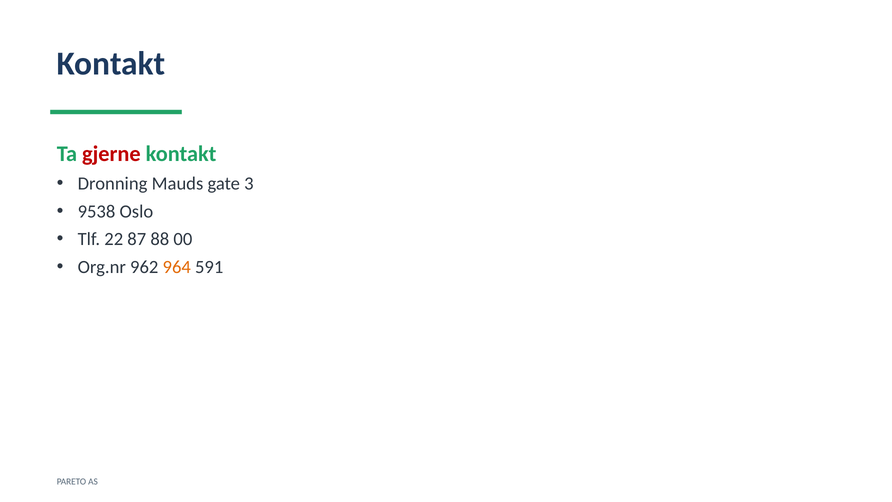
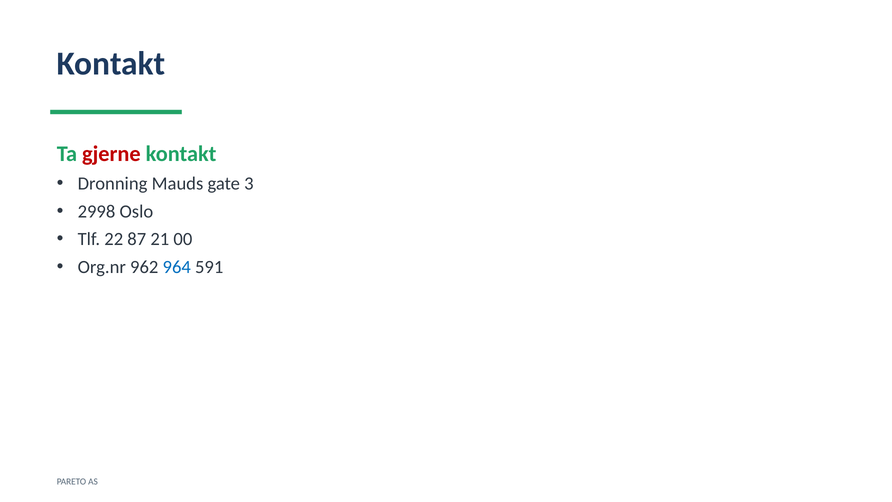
9538: 9538 -> 2998 (96, 211)
88: 88 -> 21 (160, 239)
964 colour: orange -> blue (177, 267)
